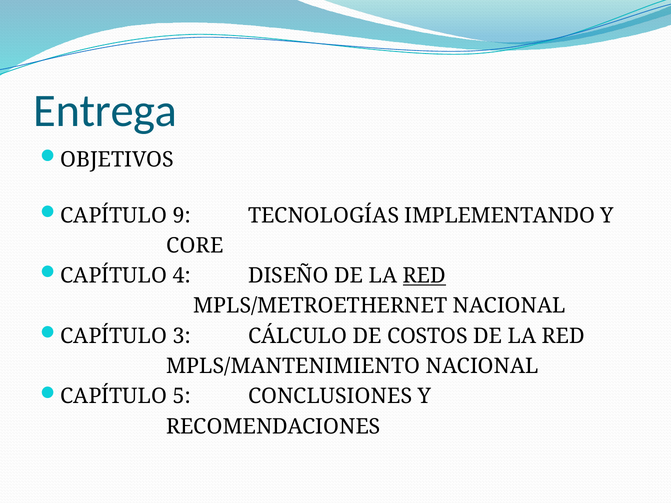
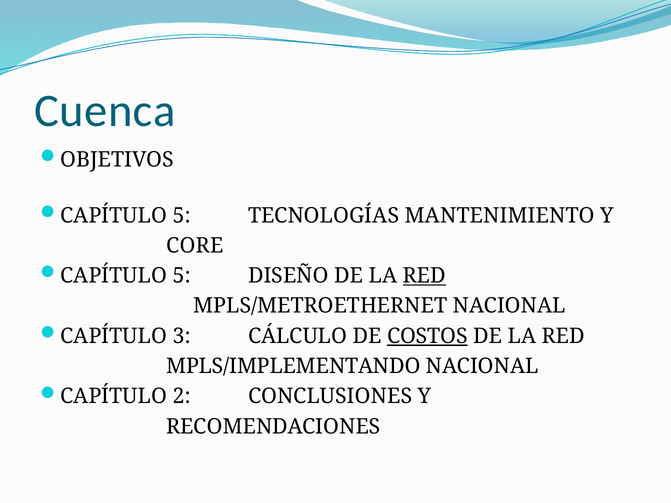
Entrega: Entrega -> Cuenca (105, 111)
9: 9 -> 5 (182, 216)
IMPLEMENTANDO: IMPLEMENTANDO -> MANTENIMIENTO (500, 216)
4: 4 -> 5 (182, 276)
COSTOS underline: none -> present (427, 336)
MPLS/MANTENIMIENTO: MPLS/MANTENIMIENTO -> MPLS/IMPLEMENTANDO (293, 366)
5: 5 -> 2 (182, 397)
